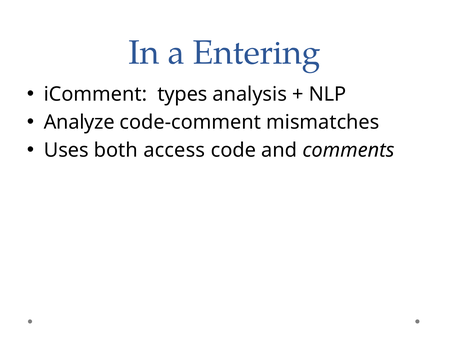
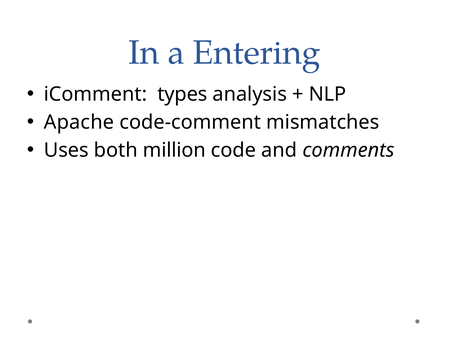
Analyze: Analyze -> Apache (79, 122)
access: access -> million (174, 150)
